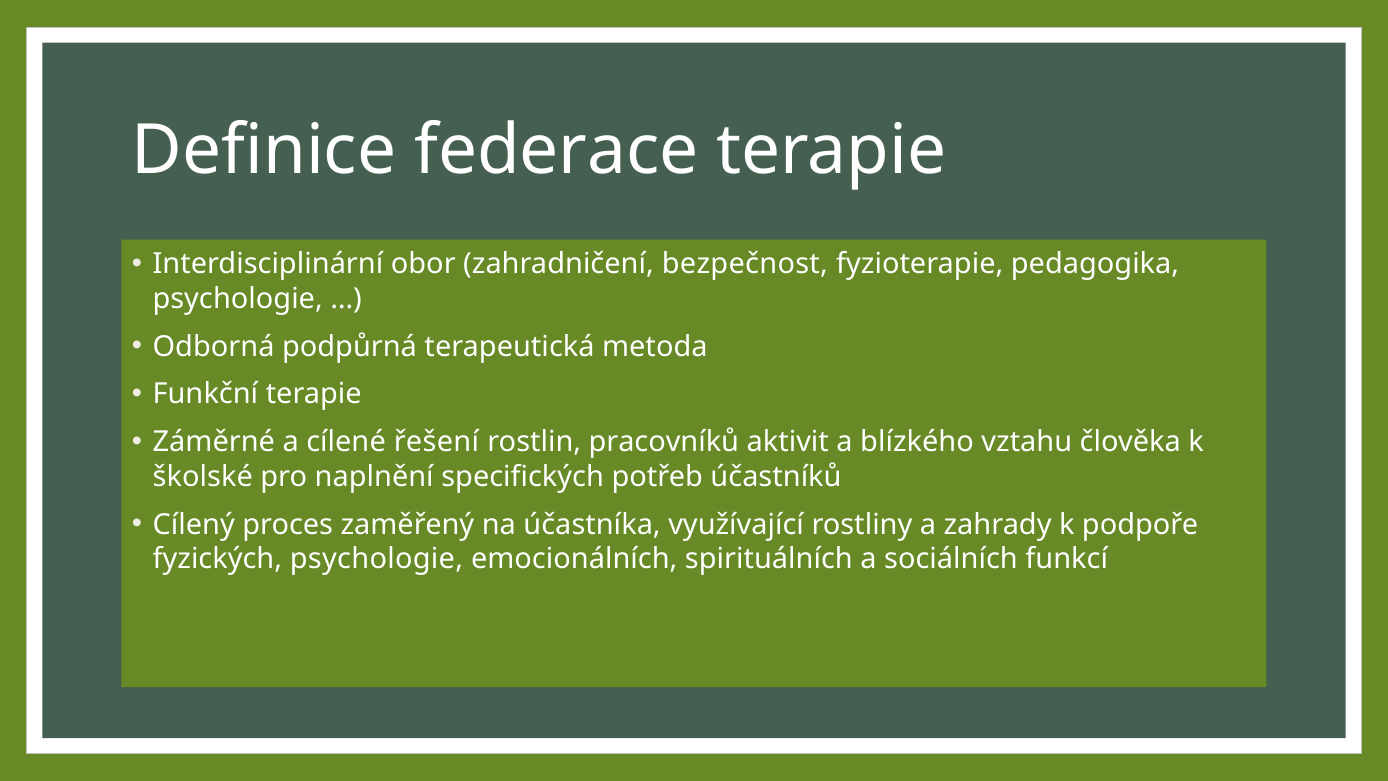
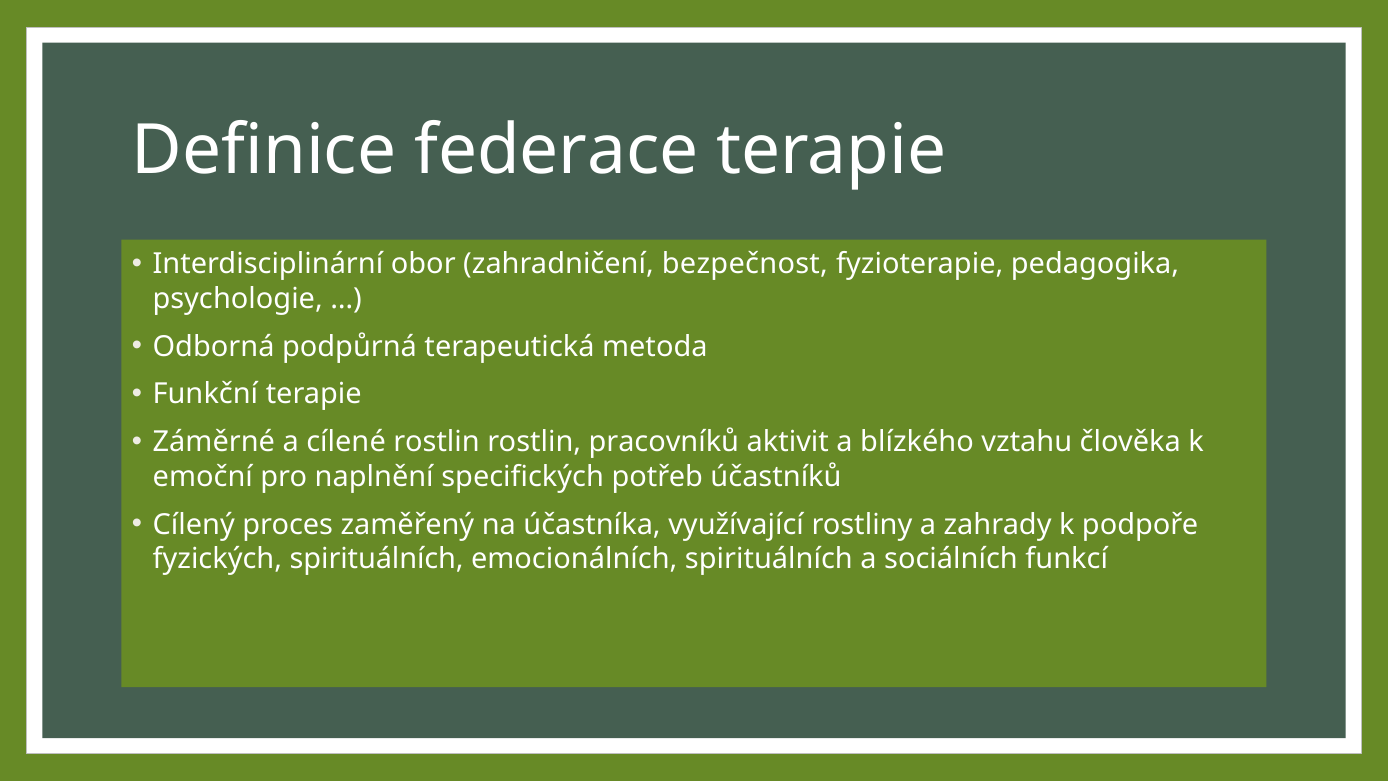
cílené řešení: řešení -> rostlin (437, 442)
školské: školské -> emoční (203, 477)
fyzických psychologie: psychologie -> spirituálních (377, 559)
